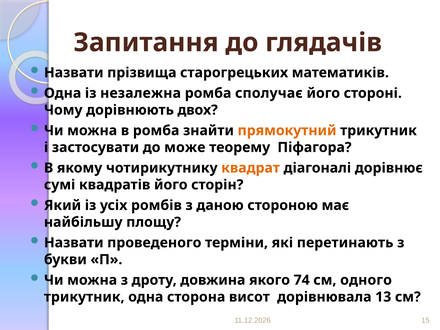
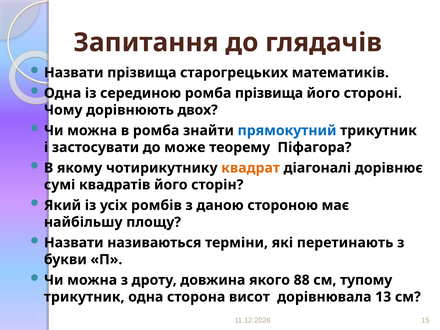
незалежна: незалежна -> серединою (141, 93)
ромба сполучає: сполучає -> прізвища (269, 93)
прямокутний colour: orange -> blue (287, 131)
проведеного: проведеного -> називаються (154, 243)
74: 74 -> 88 (302, 280)
одного: одного -> тупому (366, 280)
